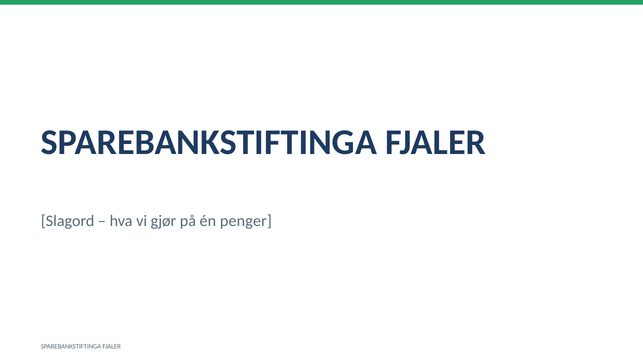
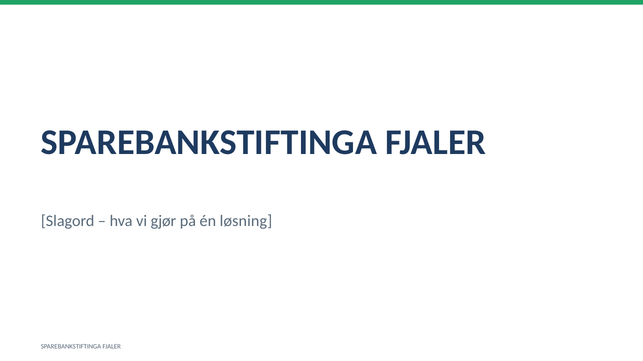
penger: penger -> løsning (246, 221)
